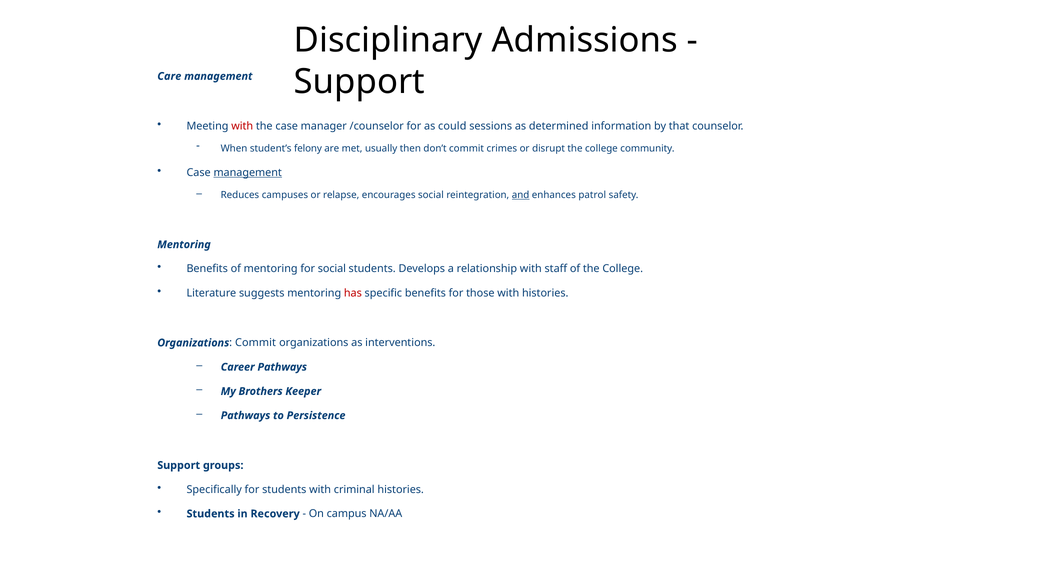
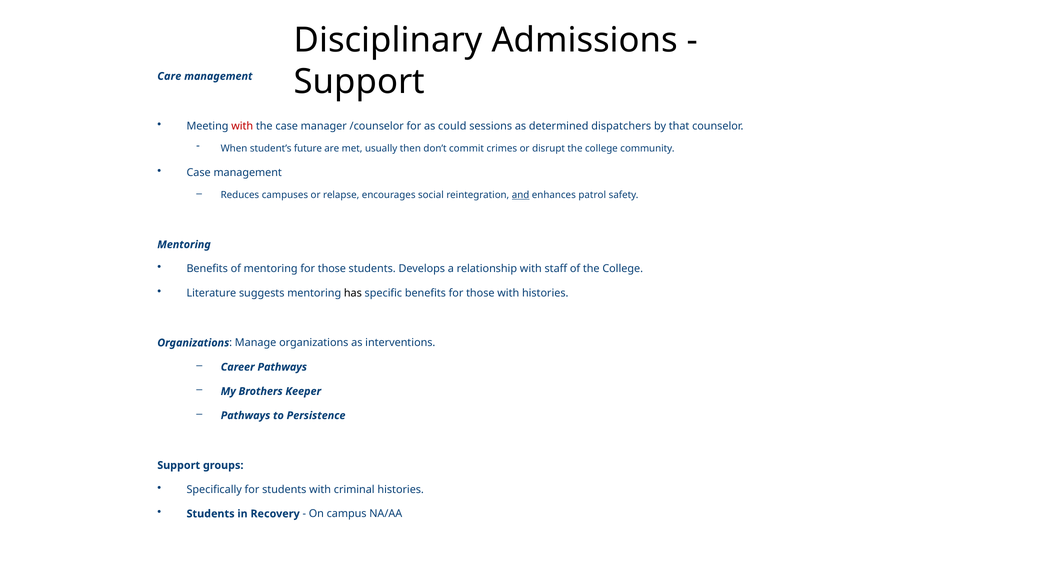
information: information -> dispatchers (621, 126)
felony: felony -> future (308, 149)
management underline: present -> none (248, 172)
mentoring for social: social -> those (332, 269)
has colour: red -> black (353, 293)
Organizations Commit: Commit -> Manage (256, 343)
